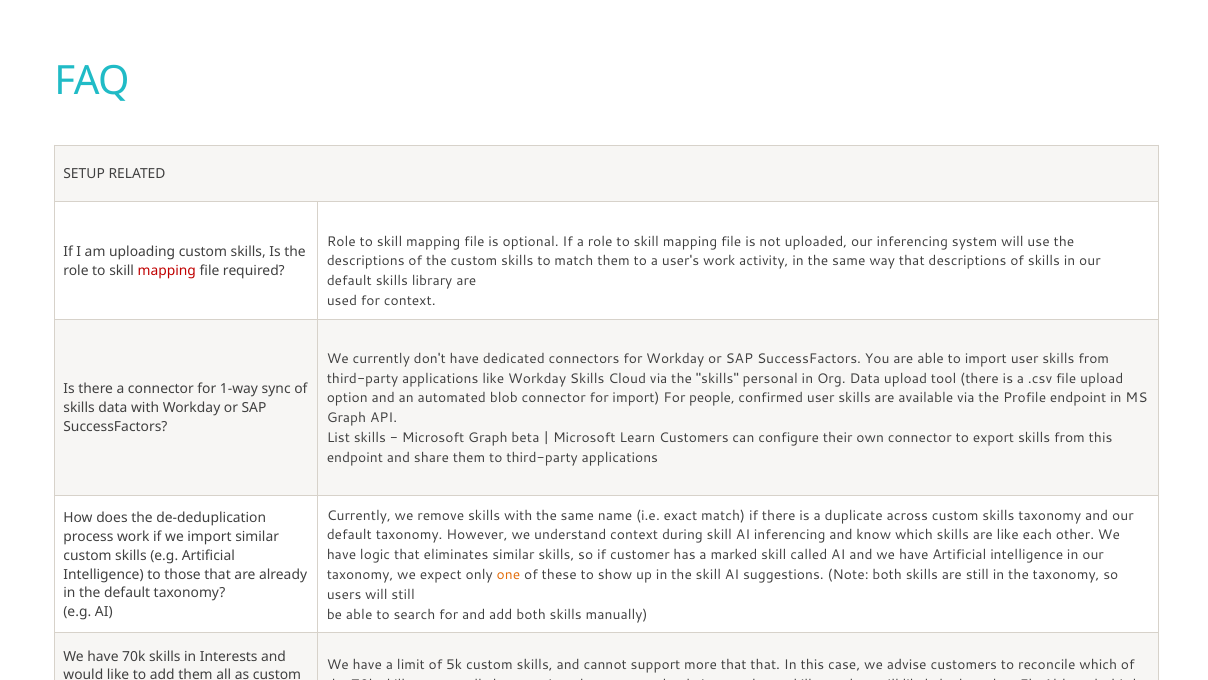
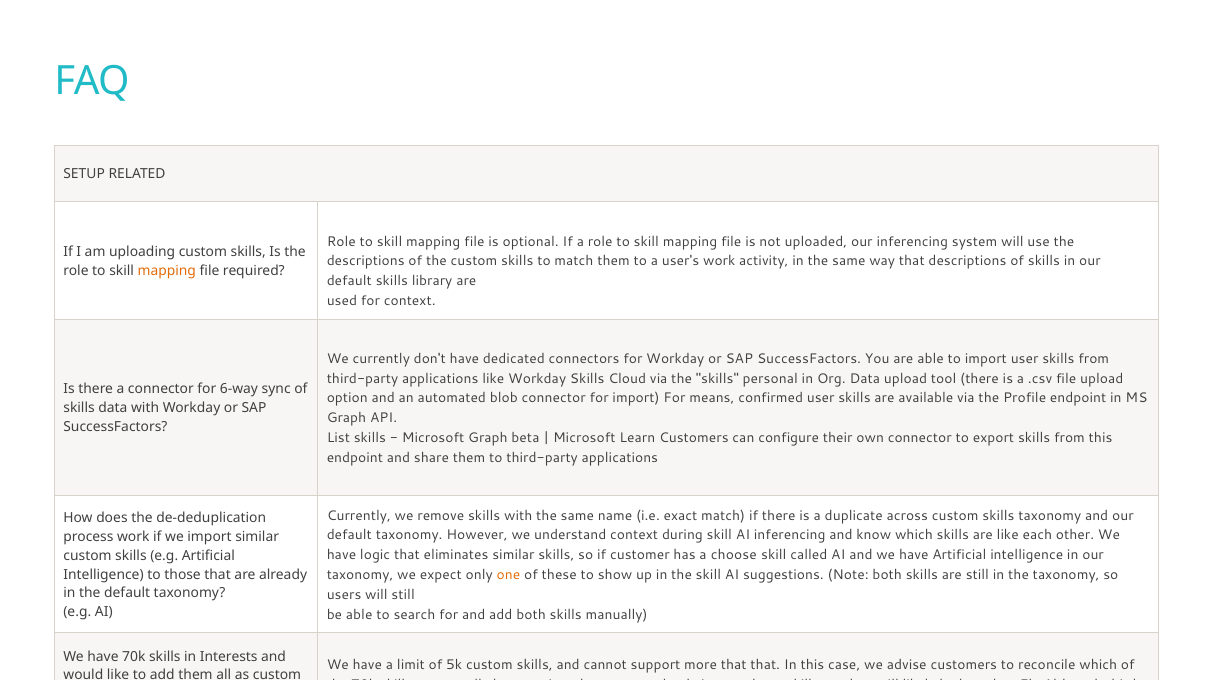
mapping colour: red -> orange (167, 271)
1-way: 1-way -> 6-way (239, 389)
people: people -> means (712, 398)
marked: marked -> choose (734, 555)
